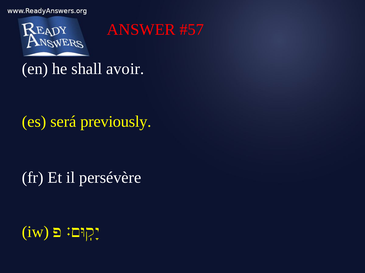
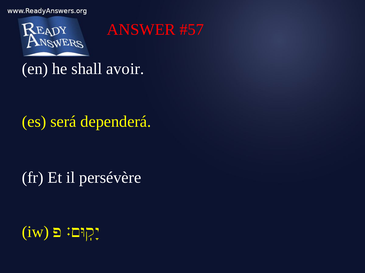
previously: previously -> dependerá (116, 122)
